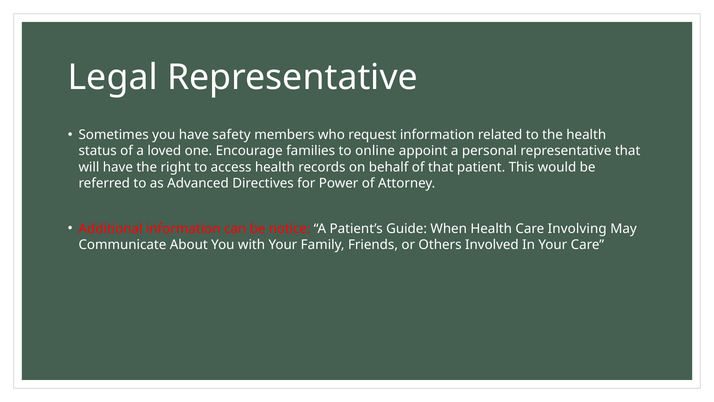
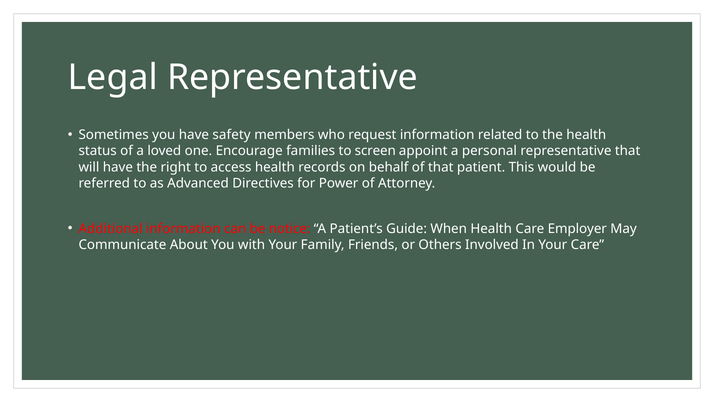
online: online -> screen (375, 151)
Involving: Involving -> Employer (577, 229)
